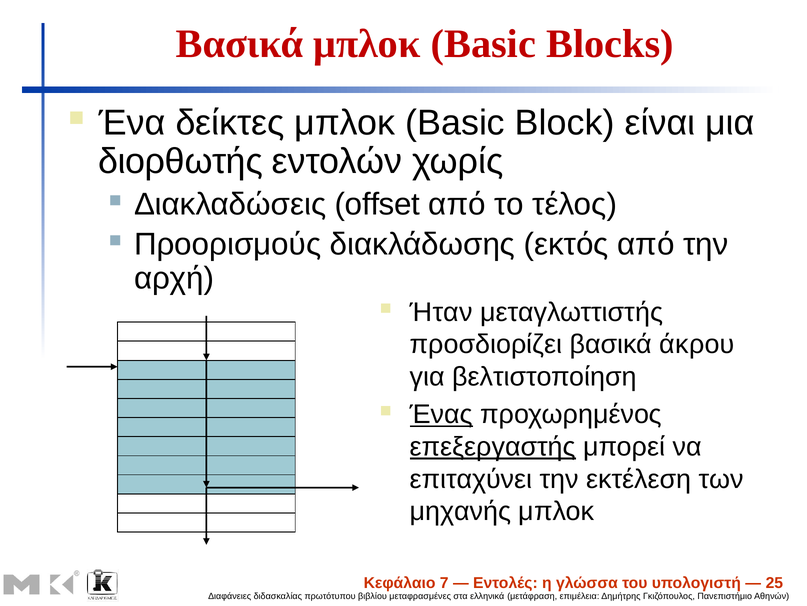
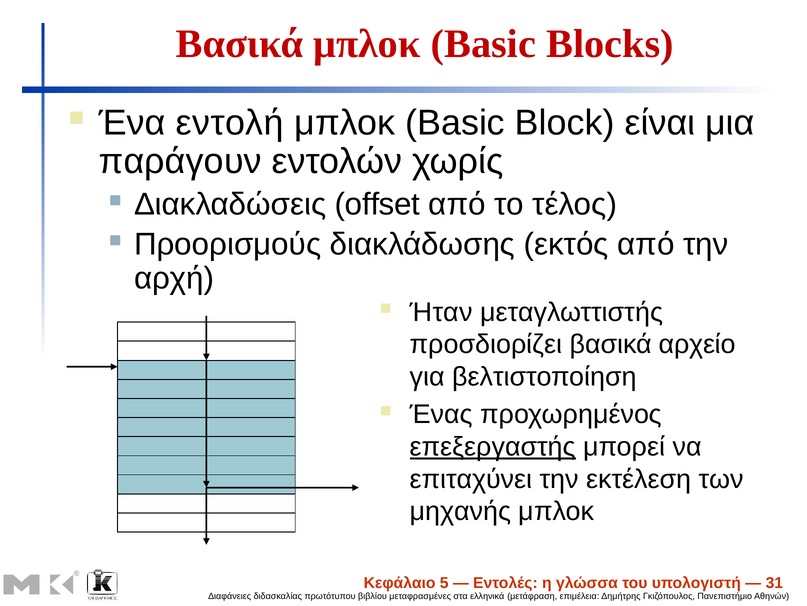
δείκτες: δείκτες -> εντολή (230, 123)
διορθωτής: διορθωτής -> παράγουν (180, 161)
άκρου: άκρου -> αρχείο (697, 344)
Ένας underline: present -> none (441, 414)
7: 7 -> 5 (444, 583)
25: 25 -> 31 (774, 583)
